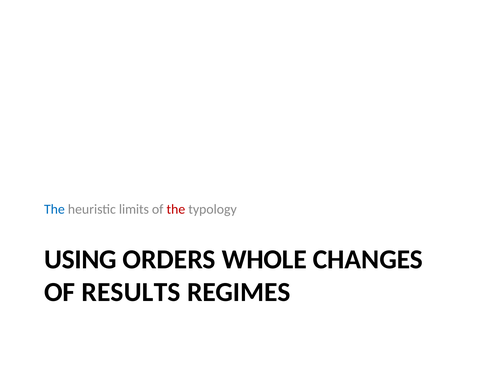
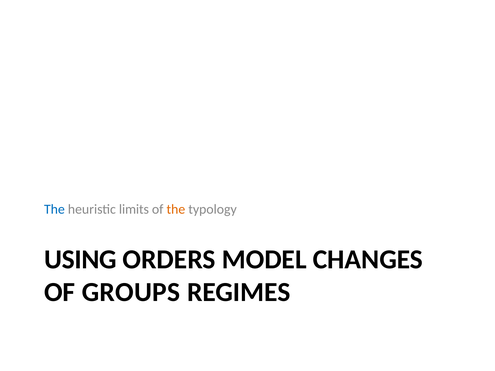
the colour: red -> orange (176, 210)
WHOLE: WHOLE -> MODEL (264, 259)
RESULTS: RESULTS -> GROUPS (131, 292)
